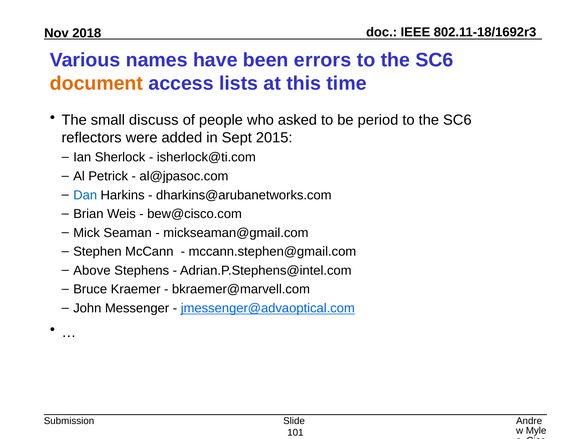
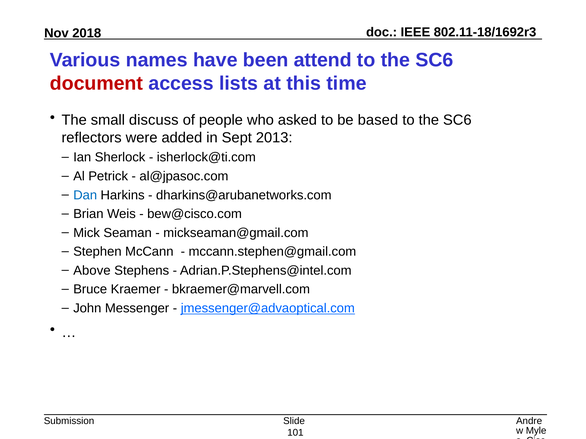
errors: errors -> attend (323, 60)
document colour: orange -> red (96, 83)
period: period -> based (378, 120)
2015: 2015 -> 2013 (274, 138)
